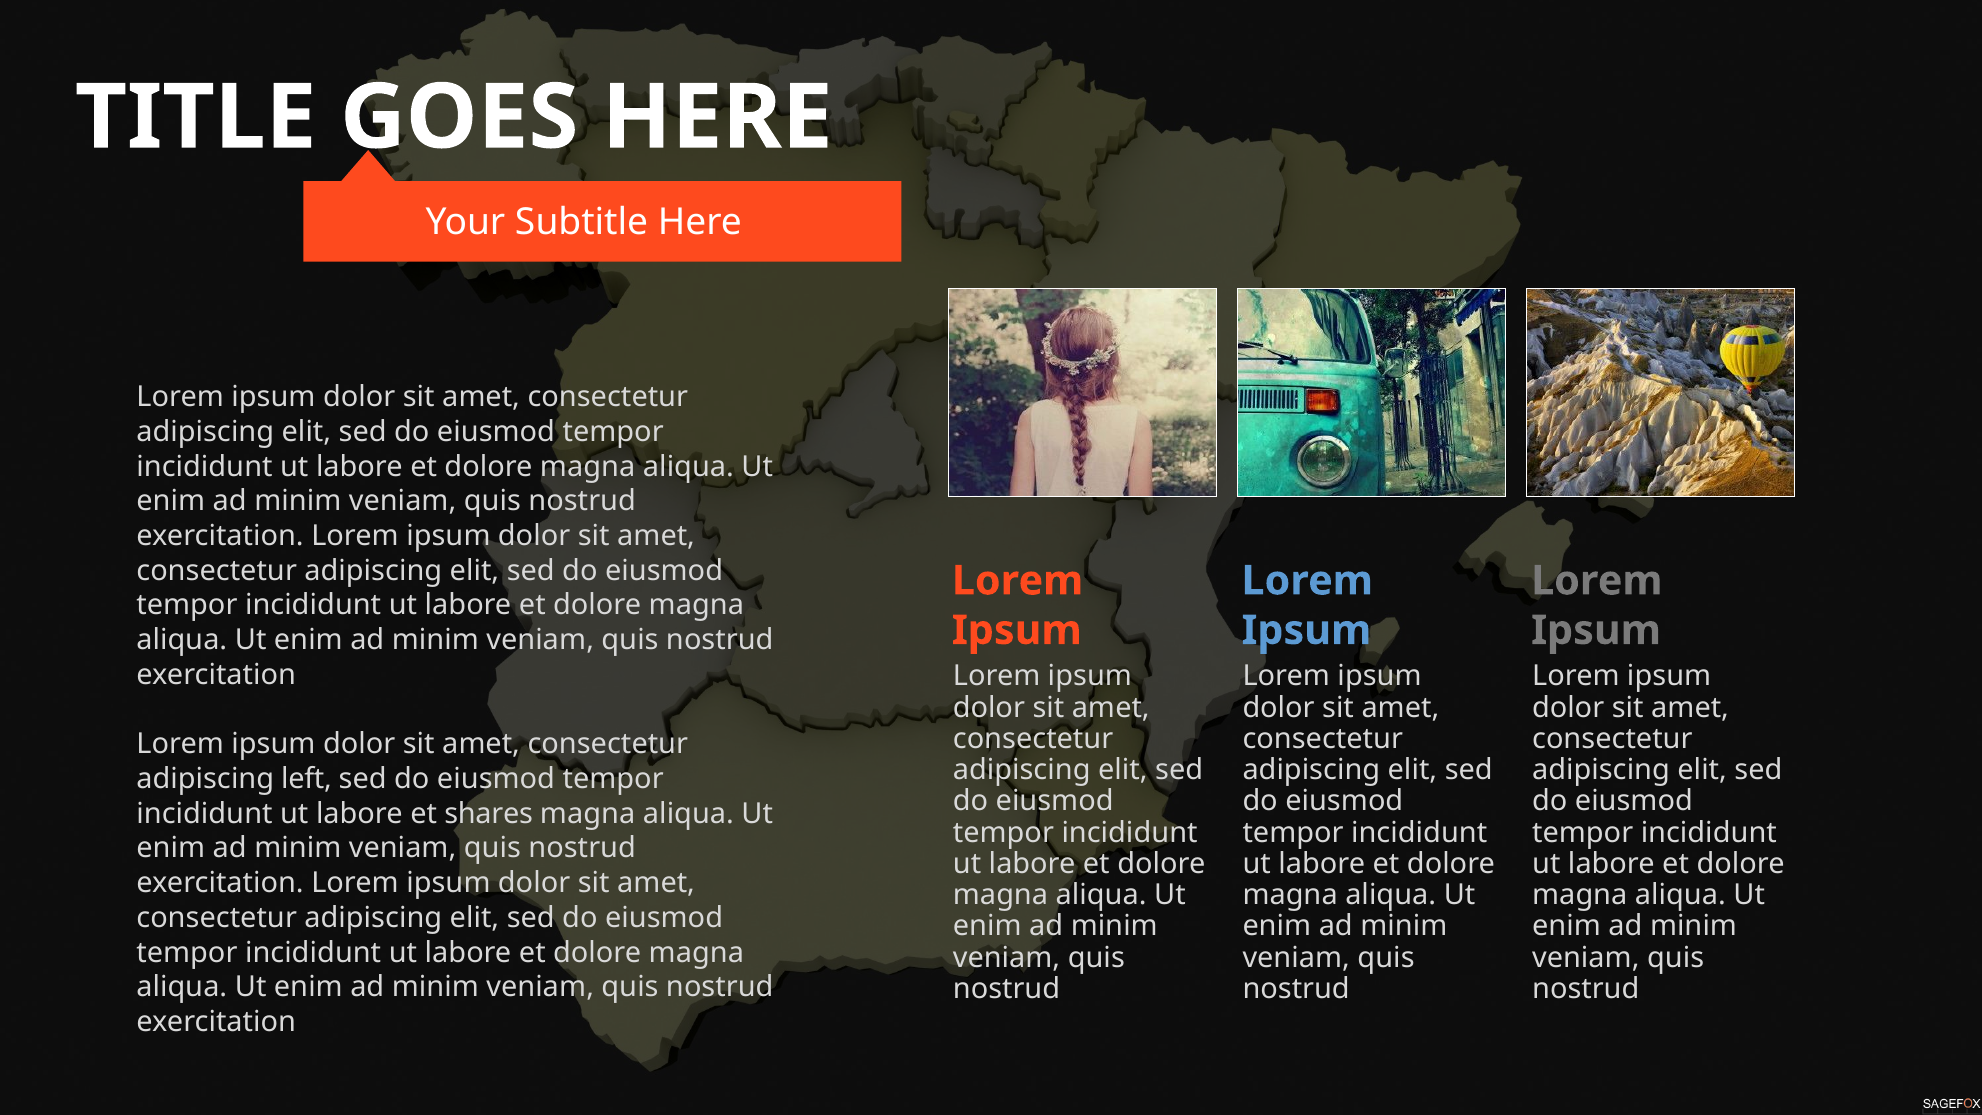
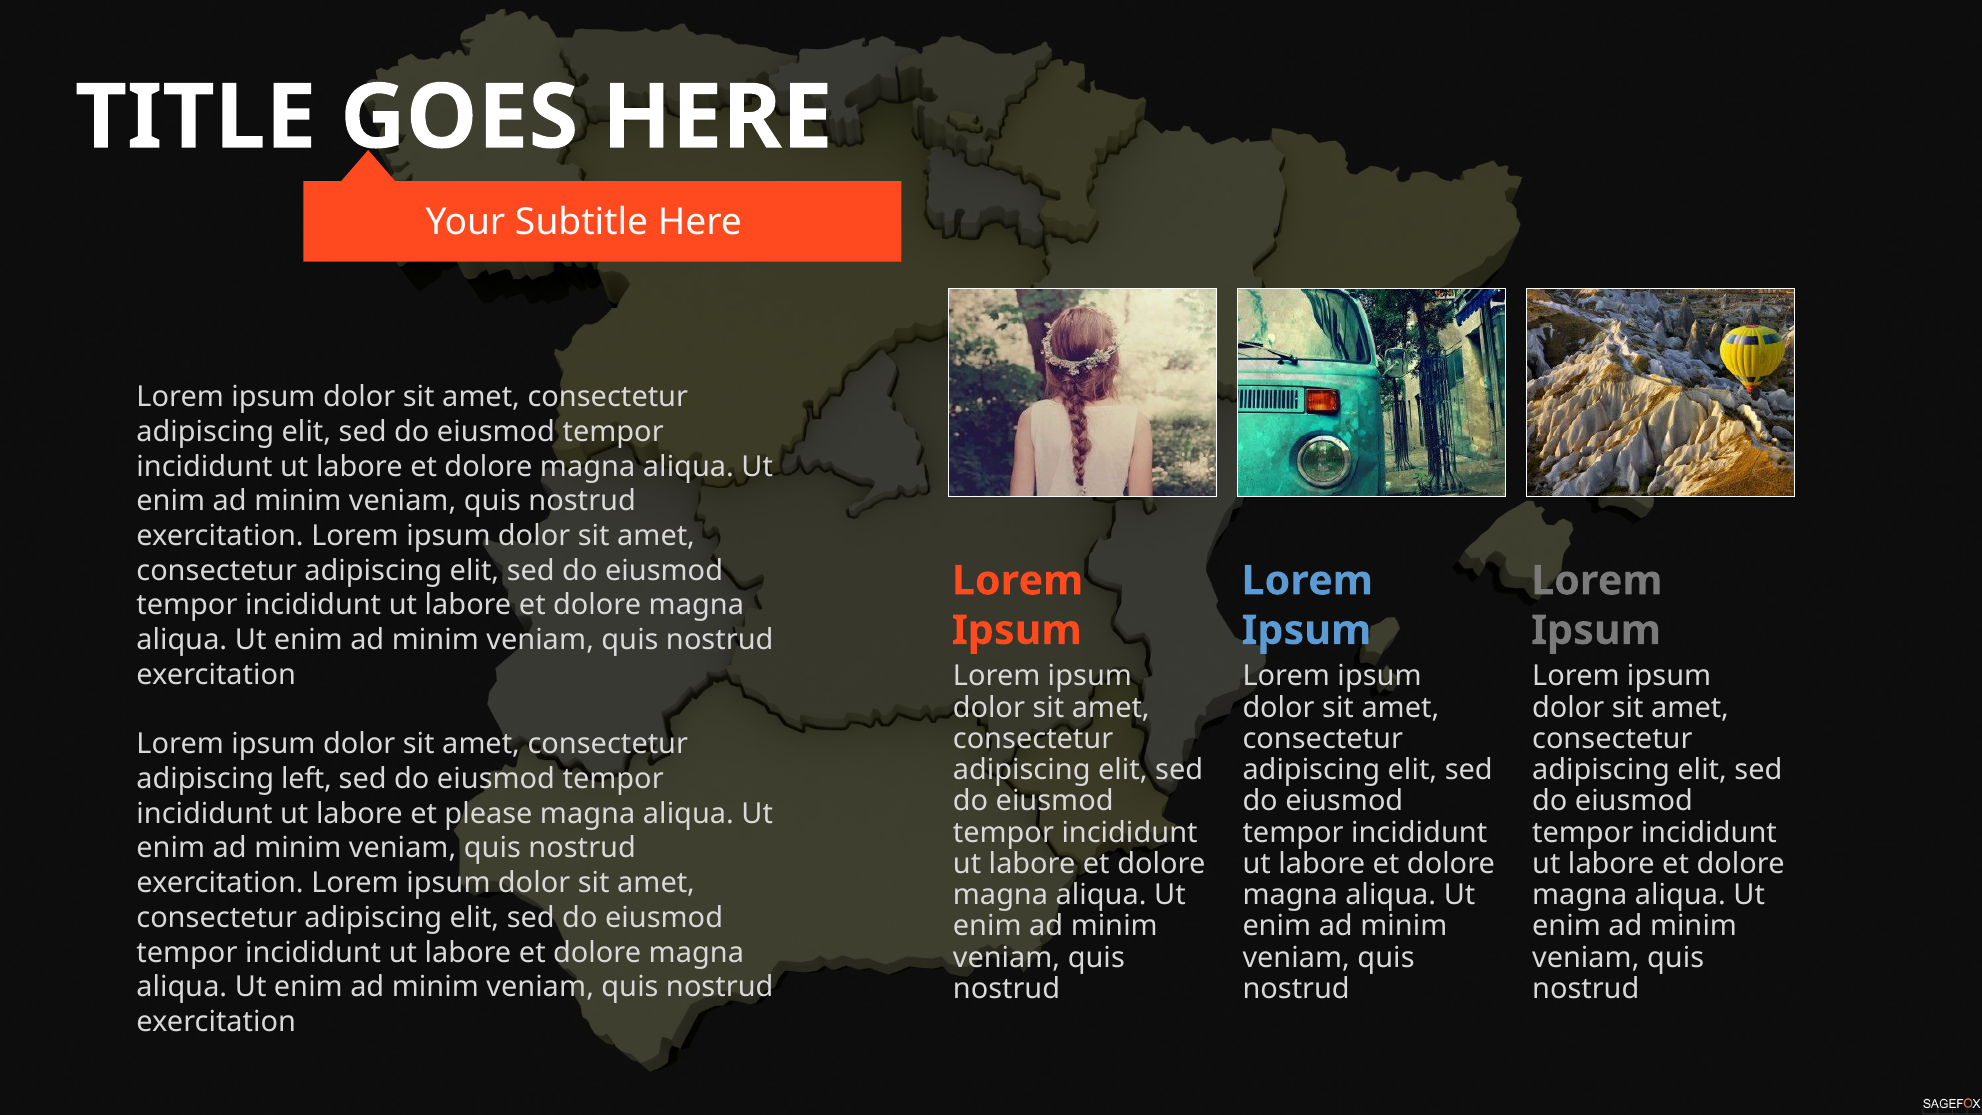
shares: shares -> please (488, 814)
